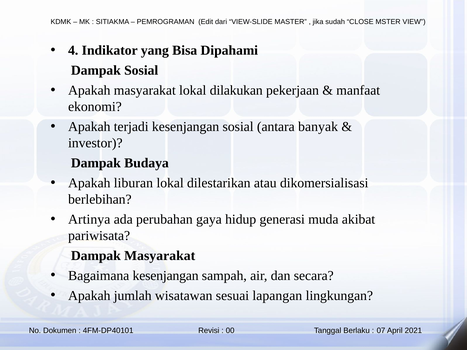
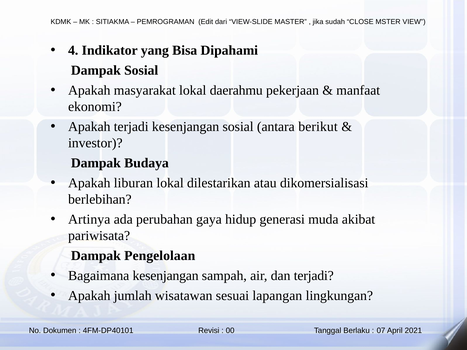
dilakukan: dilakukan -> daerahmu (236, 90)
banyak: banyak -> berikut (318, 127)
Masyarakat: Masyarakat -> Pengelolaan (160, 256)
dan secara: secara -> terjadi (314, 276)
